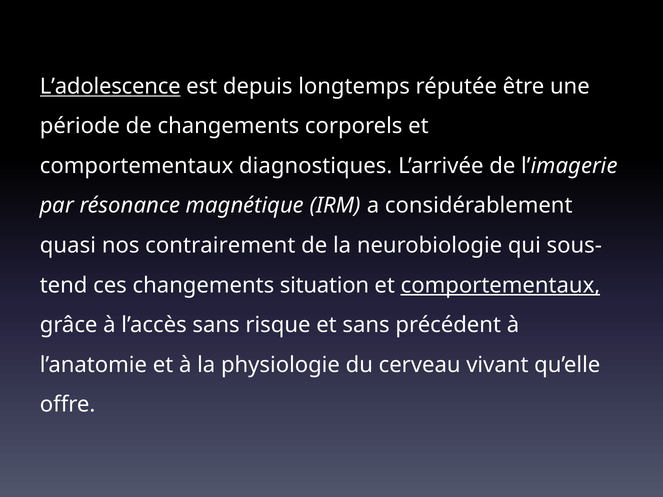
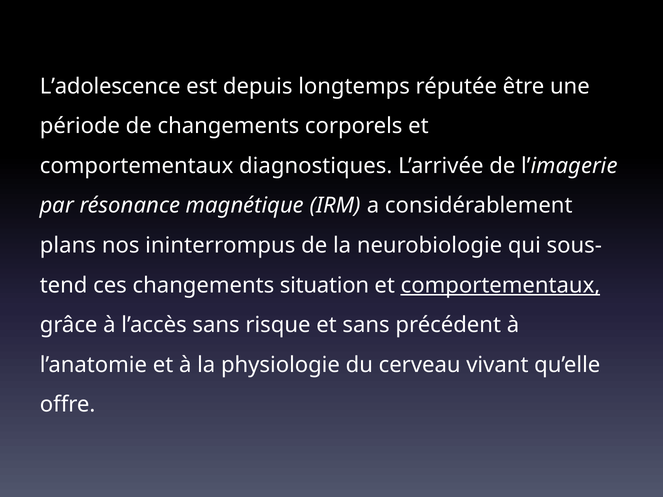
L’adolescence underline: present -> none (110, 86)
quasi: quasi -> plans (68, 246)
contrairement: contrairement -> ininterrompus (220, 246)
